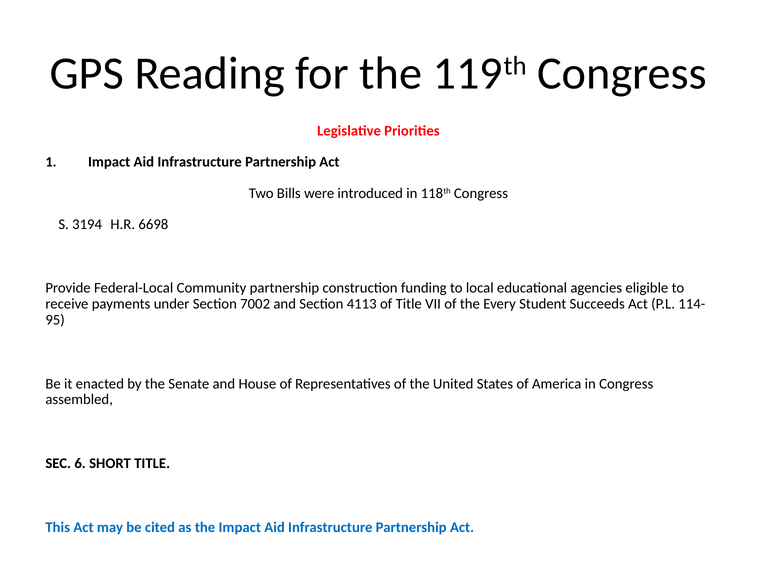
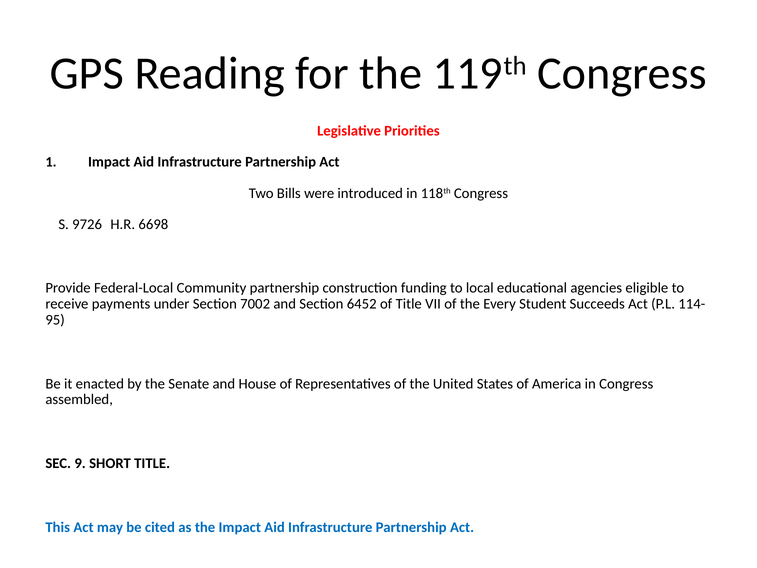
3194: 3194 -> 9726 (87, 224)
4113: 4113 -> 6452 (362, 304)
6: 6 -> 9 (80, 463)
